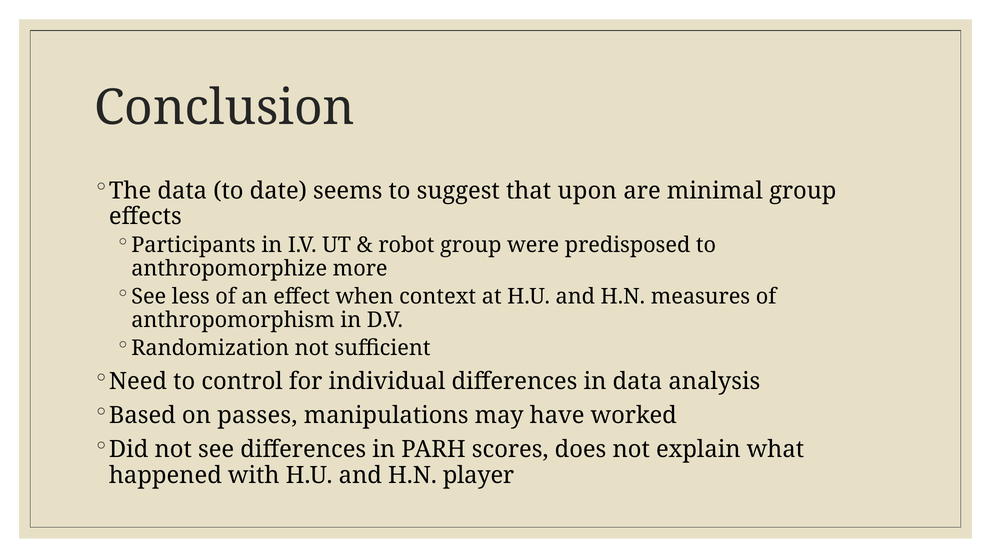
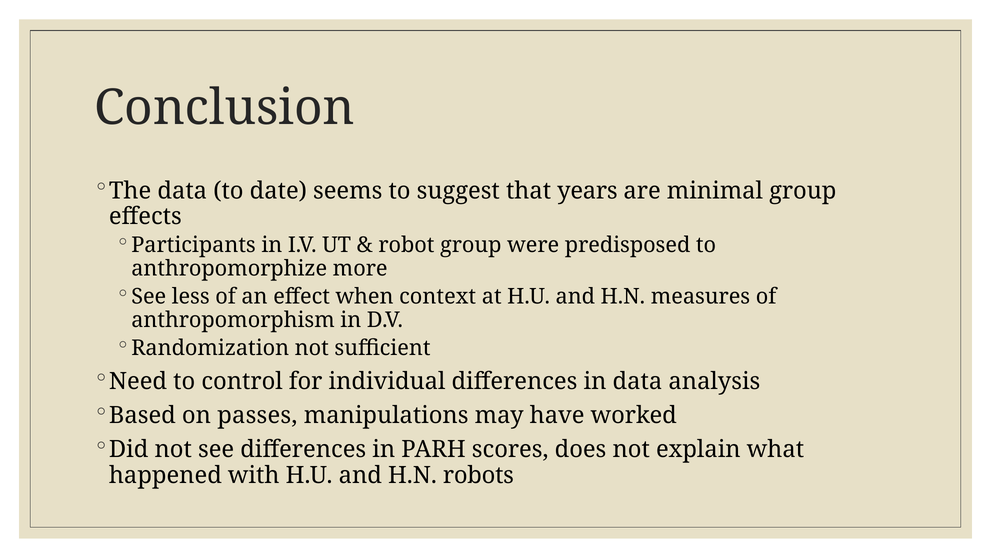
upon: upon -> years (587, 191)
player: player -> robots (478, 475)
